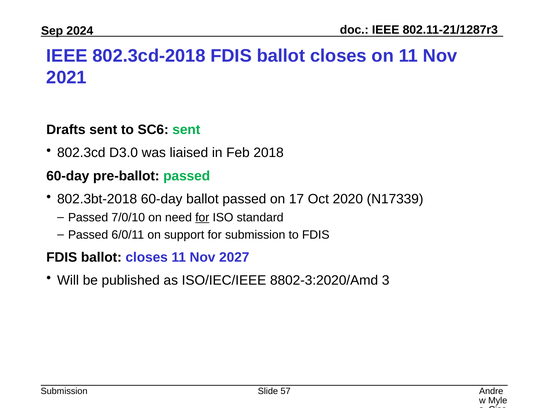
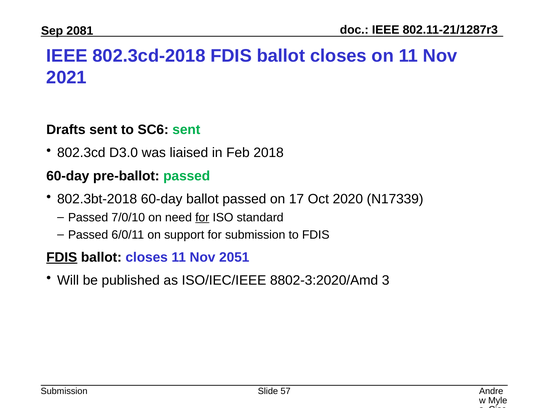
2024: 2024 -> 2081 (80, 31)
FDIS underline: none -> present (62, 257)
2027: 2027 -> 2051 (234, 257)
